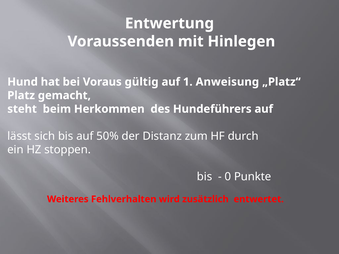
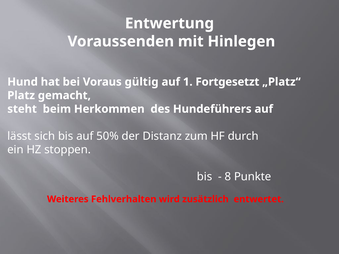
Anweisung: Anweisung -> Fortgesetzt (227, 82)
0: 0 -> 8 (228, 177)
